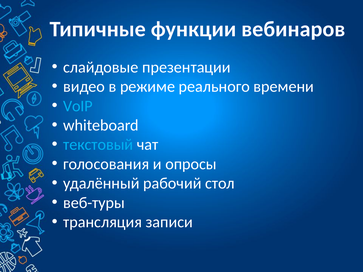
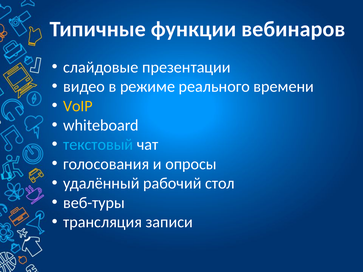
VoIP colour: light blue -> yellow (78, 106)
